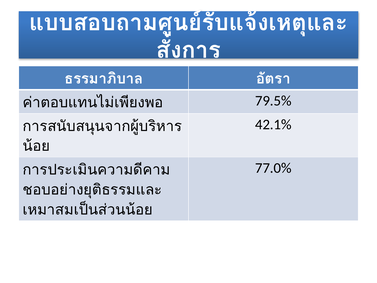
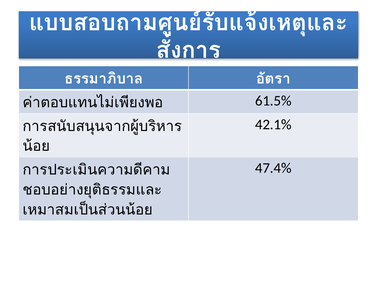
79.5%: 79.5% -> 61.5% (273, 101)
77.0%: 77.0% -> 47.4% (273, 168)
